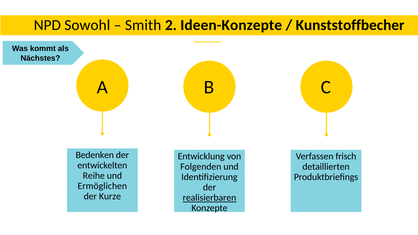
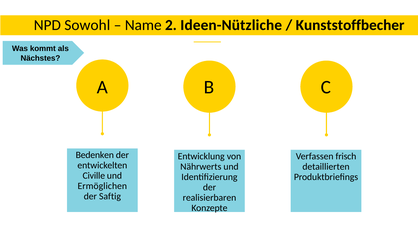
Smith: Smith -> Name (143, 25)
Ideen-Konzepte: Ideen-Konzepte -> Ideen-Nützliche (231, 25)
Folgenden: Folgenden -> Nährwerts (201, 167)
Reihe: Reihe -> Civille (94, 176)
Kurze: Kurze -> Saftig (110, 197)
realisierbaren underline: present -> none (209, 198)
